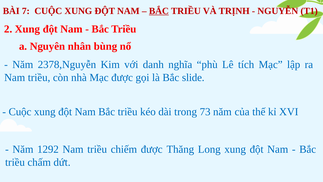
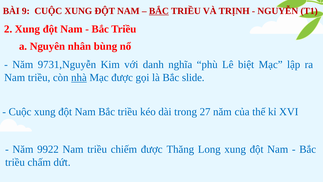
7: 7 -> 9 (26, 11)
2378,Nguyễn: 2378,Nguyễn -> 9731,Nguyễn (67, 65)
tích: tích -> biệt (246, 65)
nhà underline: none -> present (79, 77)
73: 73 -> 27 (205, 112)
1292: 1292 -> 9922 (48, 149)
